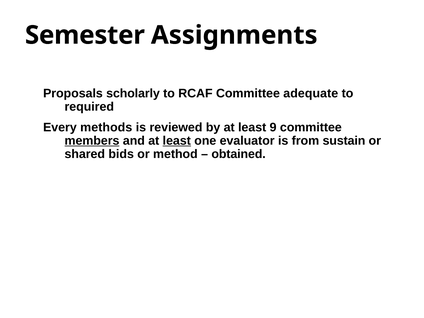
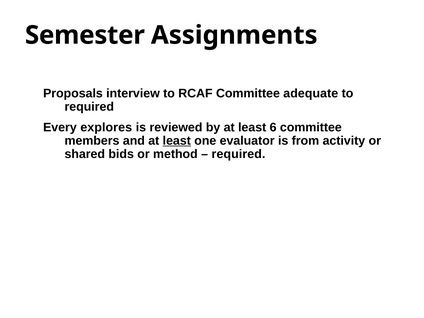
scholarly: scholarly -> interview (133, 94)
methods: methods -> explores (106, 127)
9: 9 -> 6 (273, 127)
members underline: present -> none (92, 141)
sustain: sustain -> activity (344, 141)
obtained: obtained -> required (238, 154)
